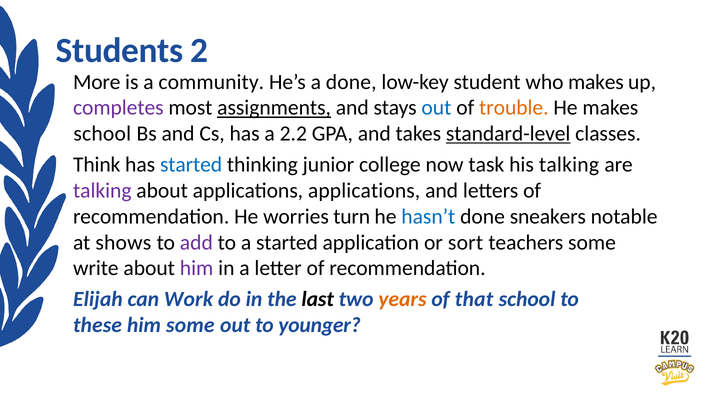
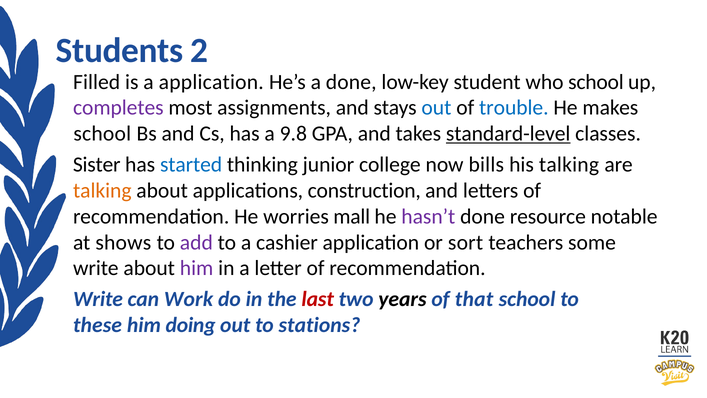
More: More -> Filled (97, 82)
a community: community -> application (211, 82)
who makes: makes -> school (596, 82)
assignments underline: present -> none (274, 108)
trouble colour: orange -> blue (514, 108)
2.2: 2.2 -> 9.8 (293, 134)
Think: Think -> Sister (97, 165)
task: task -> bills (486, 165)
talking colour: purple -> orange (102, 190)
applications applications: applications -> construction (364, 190)
turn: turn -> mall (352, 216)
hasn’t colour: blue -> purple (428, 216)
sneakers: sneakers -> resource (548, 216)
a started: started -> cashier (287, 242)
Elijah: Elijah -> Write (98, 299)
last colour: black -> red (318, 299)
years colour: orange -> black (402, 299)
him some: some -> doing (191, 325)
younger: younger -> stations (319, 325)
